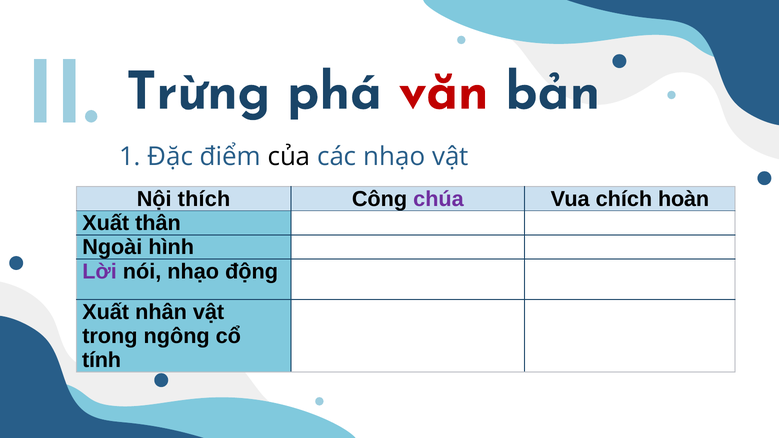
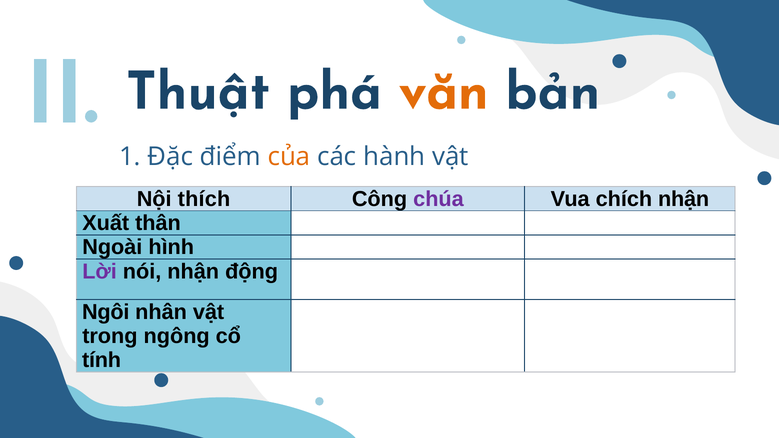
Trừng: Trừng -> Thuật (198, 92)
văn colour: red -> orange (444, 92)
của colour: black -> orange (289, 157)
các nhạo: nhạo -> hành (394, 157)
chích hoàn: hoàn -> nhận (684, 199)
nói nhạo: nhạo -> nhận (193, 272)
Xuất: Xuất -> Ngôi (106, 312)
